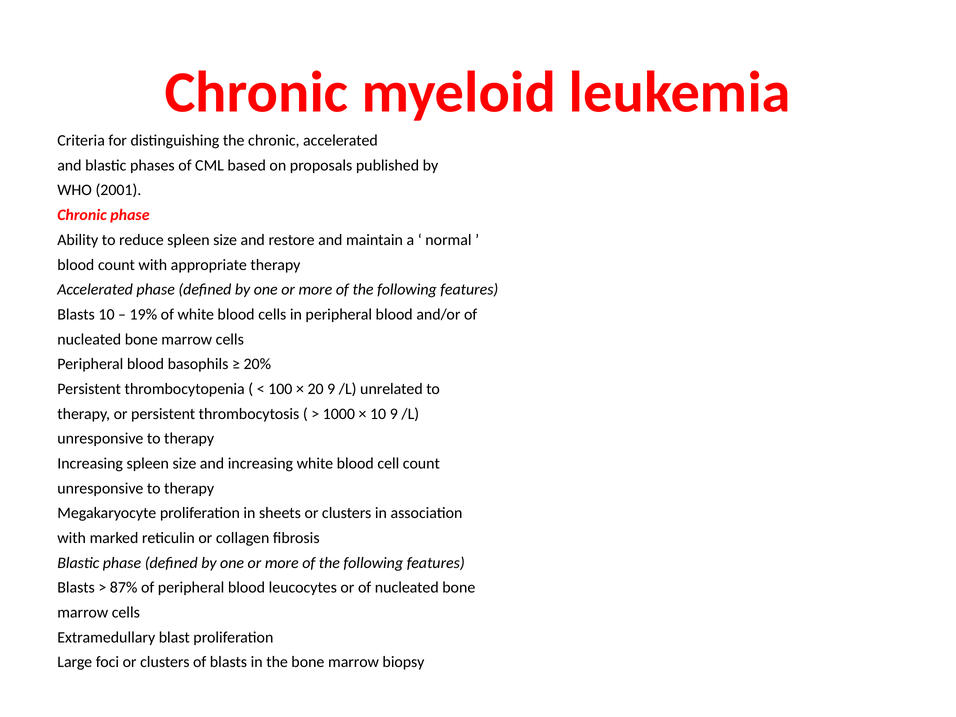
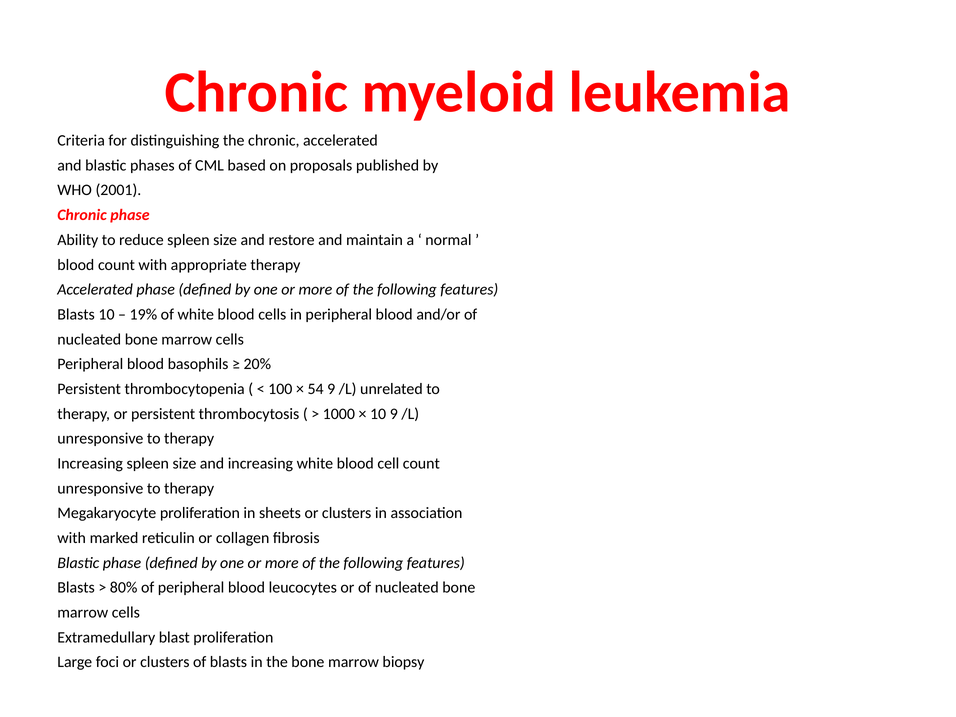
20: 20 -> 54 (316, 389)
87%: 87% -> 80% (124, 588)
